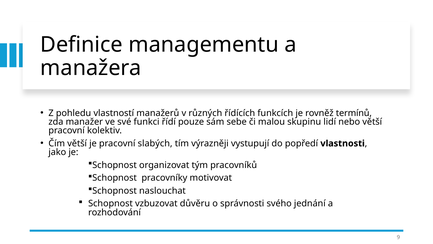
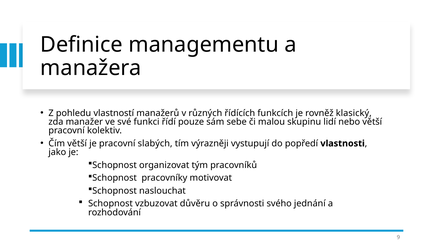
termínů: termínů -> klasický (354, 113)
